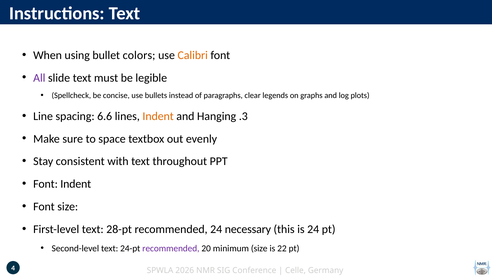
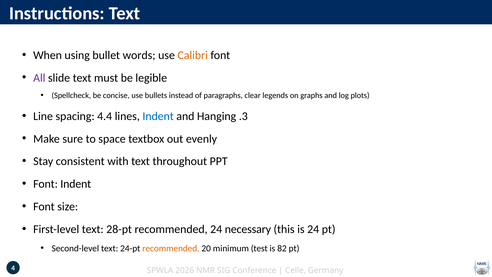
colors: colors -> words (139, 55)
6.6: 6.6 -> 4.4 (105, 116)
Indent colour: orange -> blue (158, 116)
recommended colour: purple -> orange (171, 248)
minimum size: size -> test (259, 248)
22: 22 -> 82 (282, 248)
